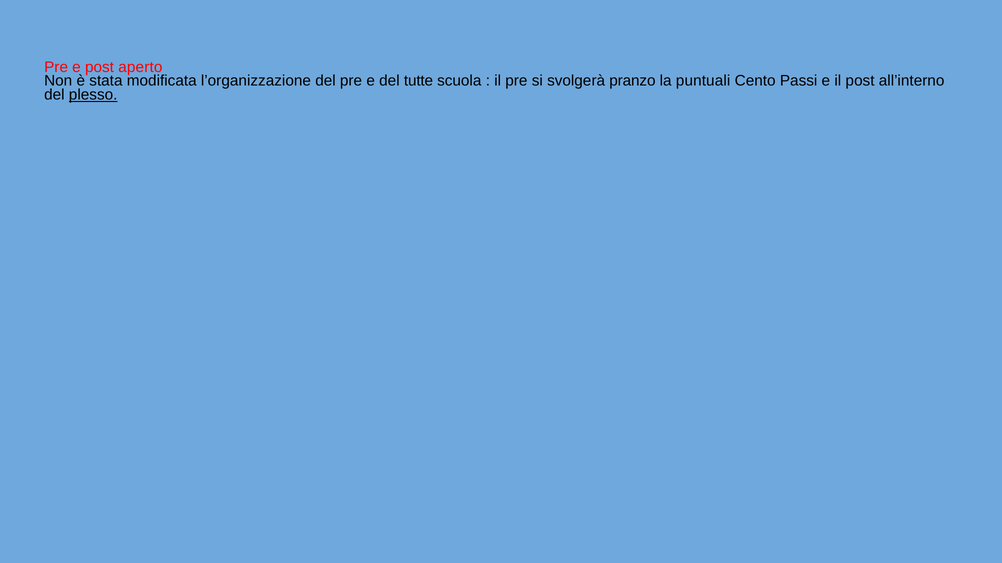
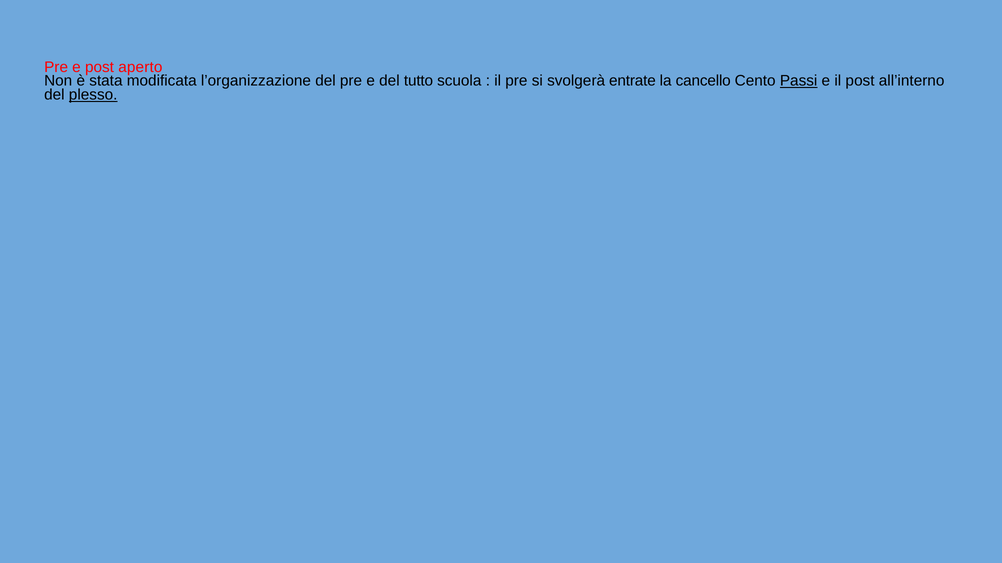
tutte: tutte -> tutto (419, 81)
pranzo: pranzo -> entrate (632, 81)
puntuali: puntuali -> cancello (703, 81)
Passi underline: none -> present (799, 81)
